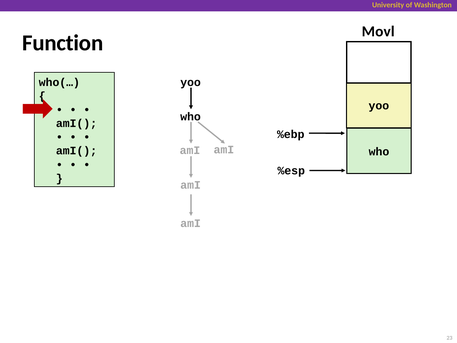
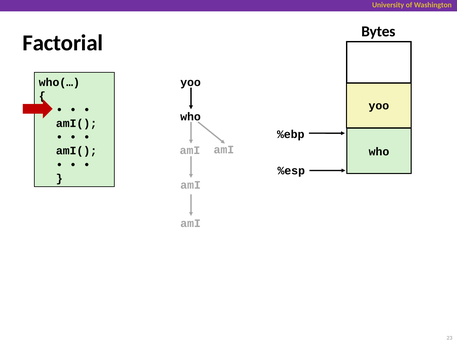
Movl: Movl -> Bytes (378, 31)
Function: Function -> Factorial (63, 43)
